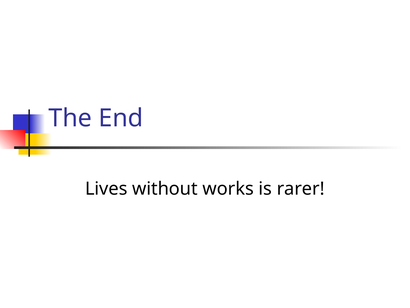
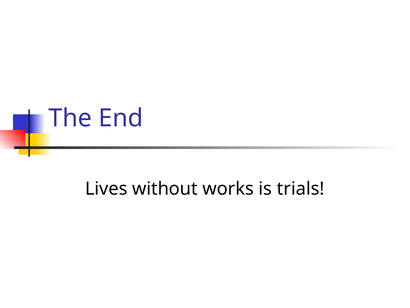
rarer: rarer -> trials (301, 189)
